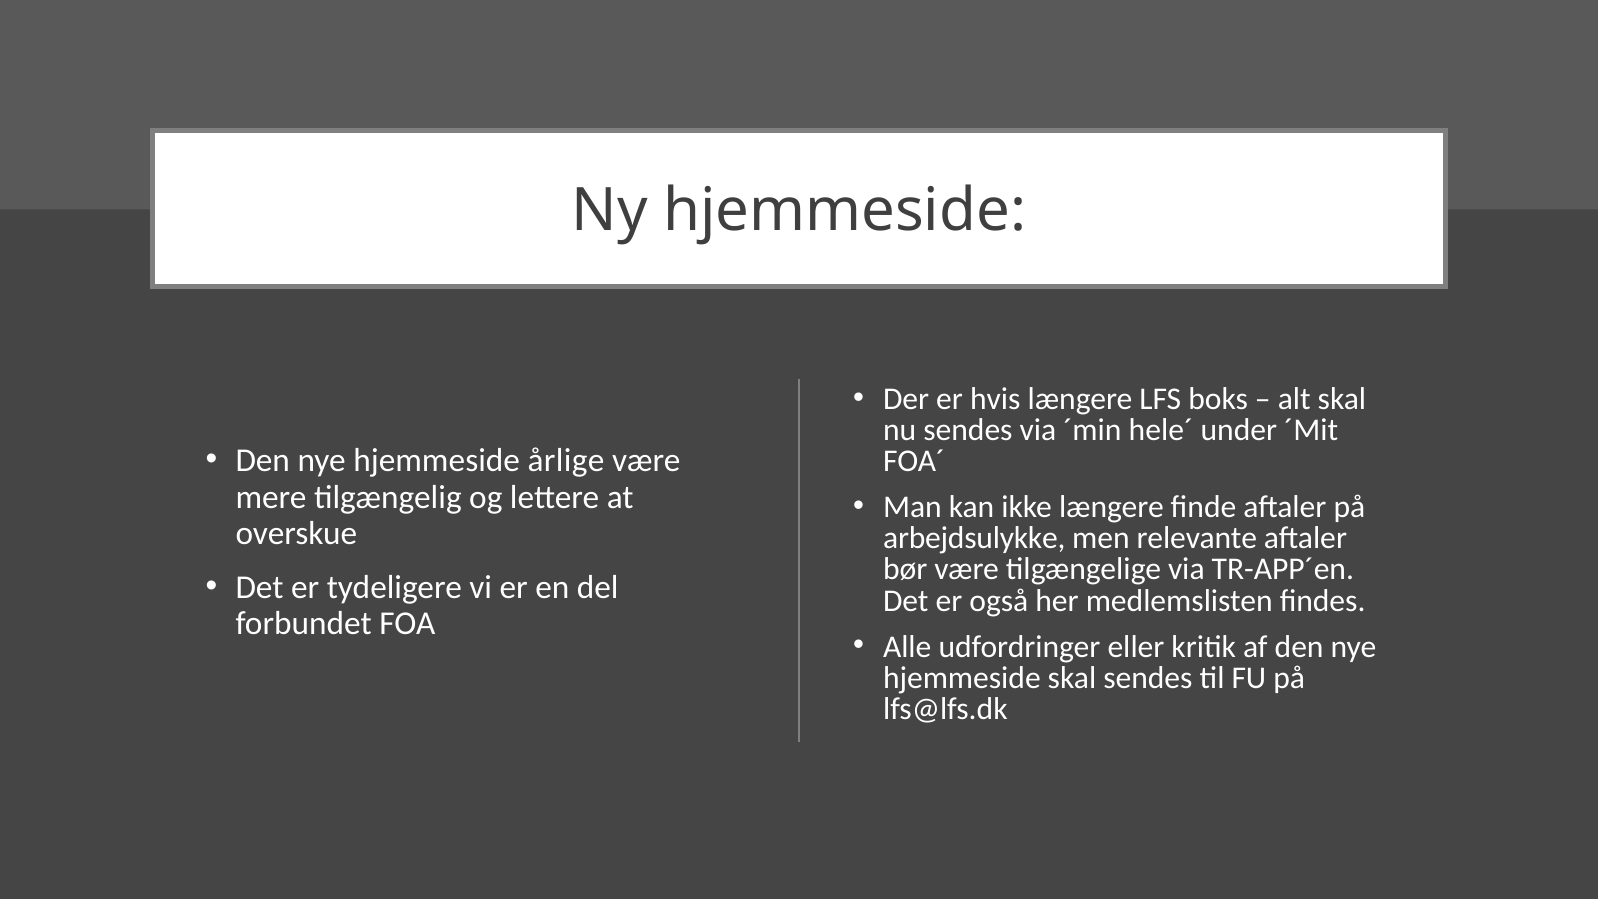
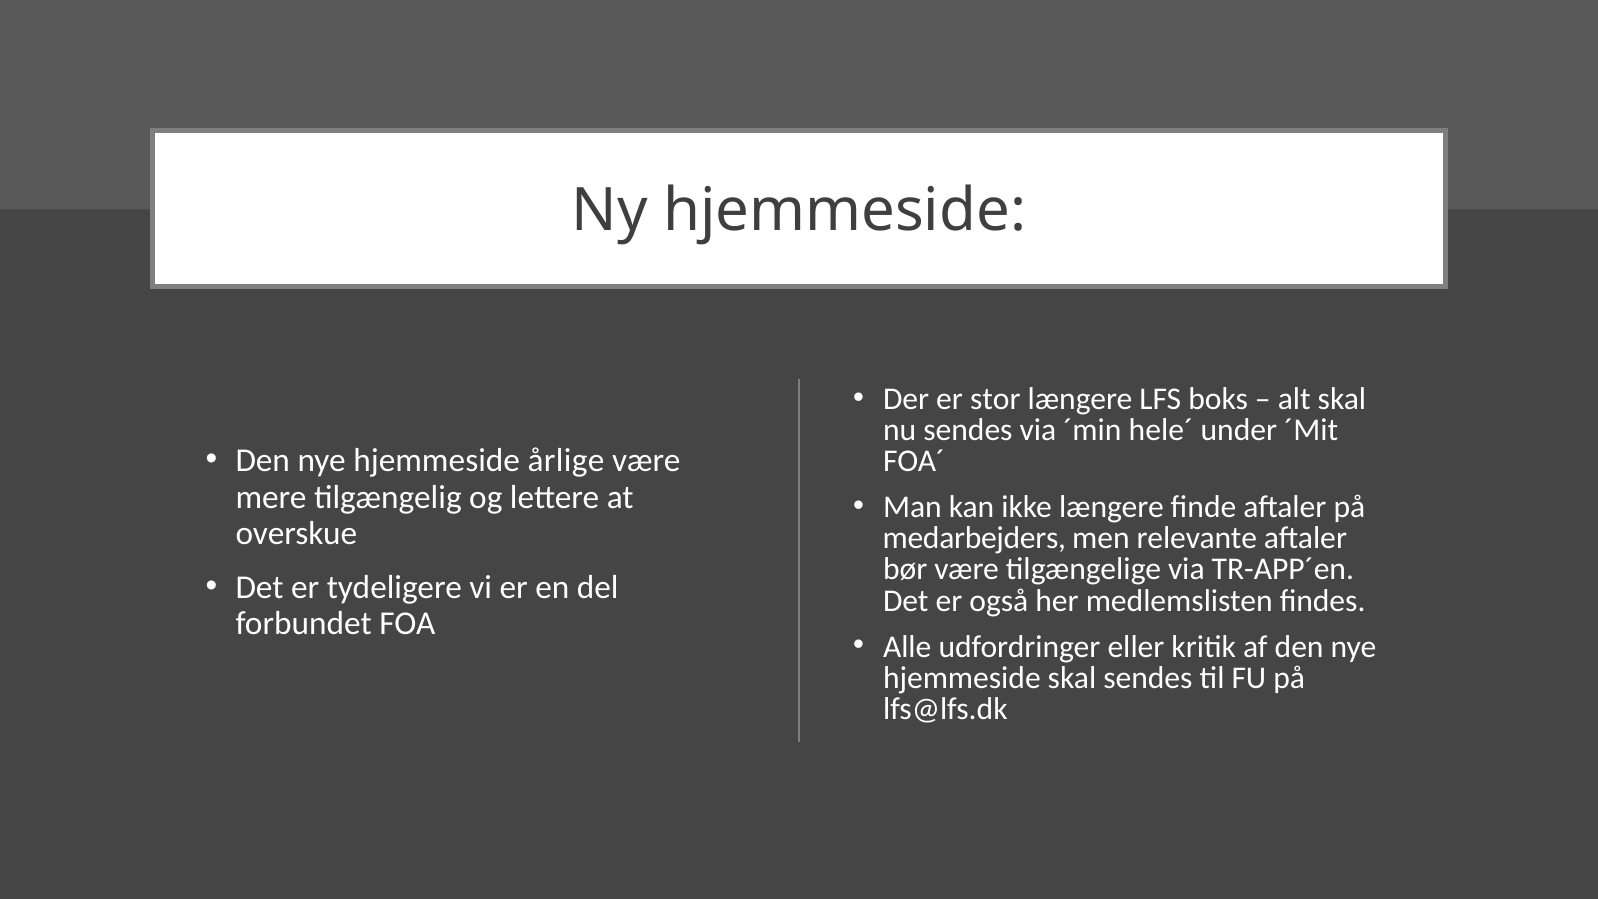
hvis: hvis -> stor (995, 399)
arbejdsulykke: arbejdsulykke -> medarbejders (974, 538)
